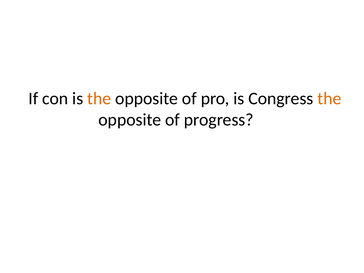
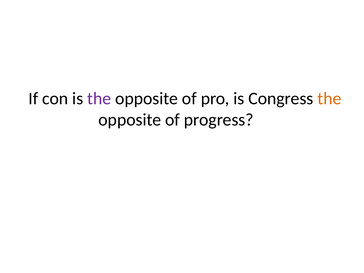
the colour: orange -> purple (99, 99)
